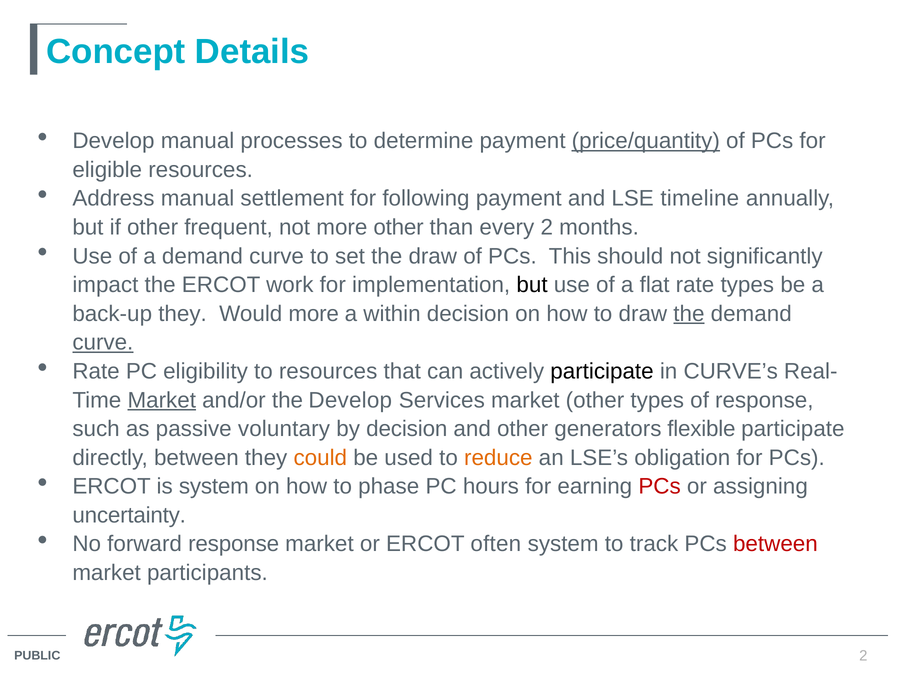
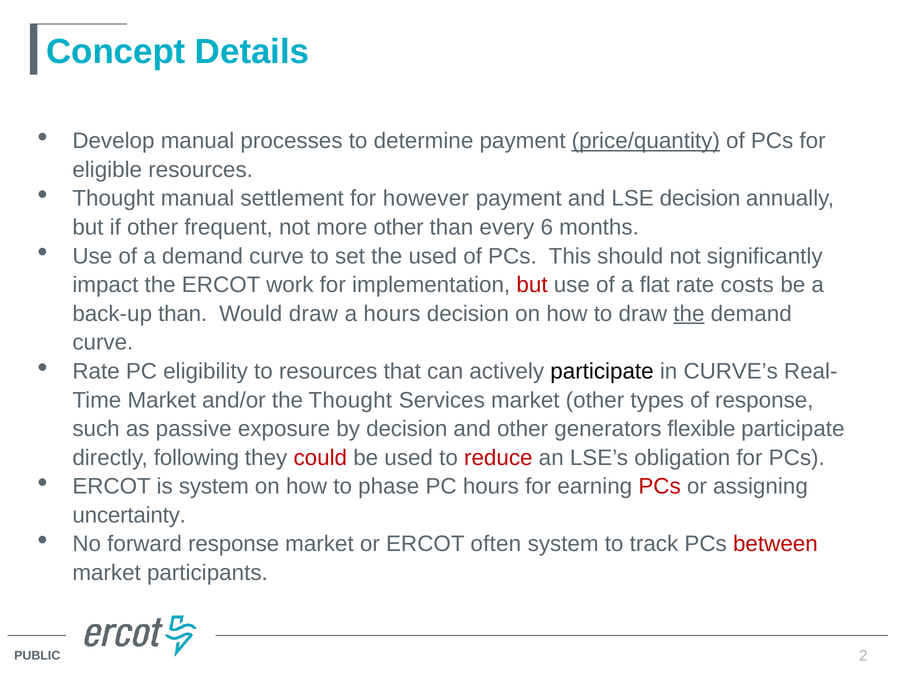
Address: Address -> Thought (113, 198)
following: following -> however (426, 198)
LSE timeline: timeline -> decision (700, 198)
every 2: 2 -> 6 (547, 227)
the draw: draw -> used (433, 256)
but colour: black -> red (532, 285)
rate types: types -> costs (747, 285)
back-up they: they -> than (183, 314)
Would more: more -> draw (313, 314)
a within: within -> hours (392, 314)
curve underline: present -> none (103, 342)
Market underline: present -> none (162, 400)
the Develop: Develop -> Thought (350, 400)
voluntary: voluntary -> exposure (284, 429)
directly between: between -> following (196, 458)
could colour: orange -> red (320, 458)
reduce colour: orange -> red (498, 458)
